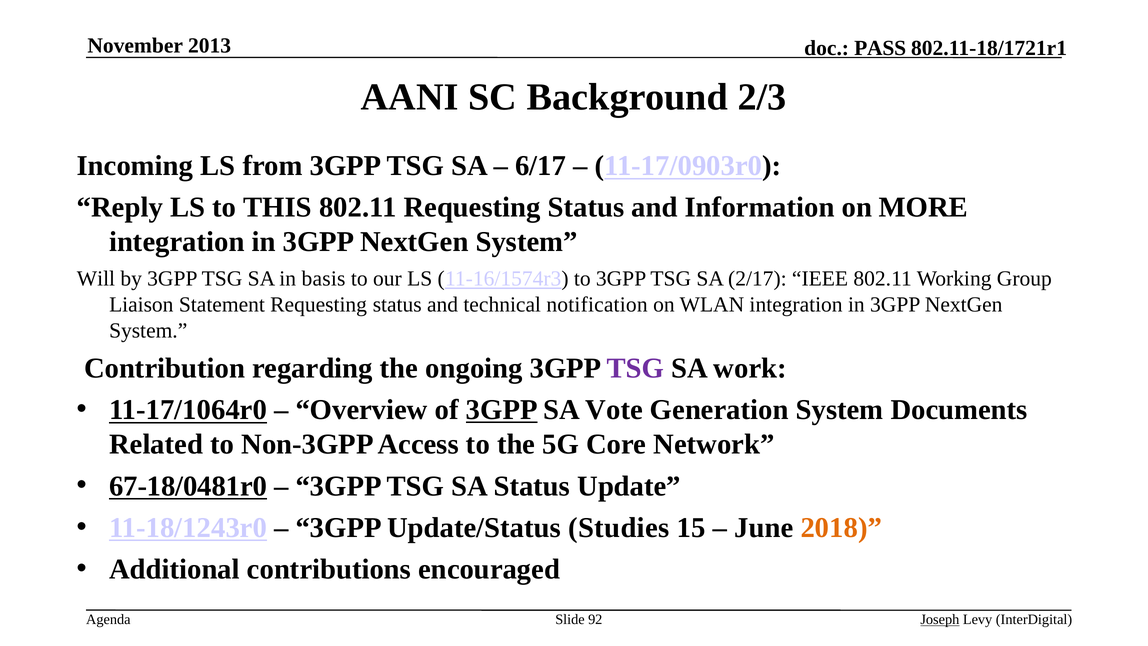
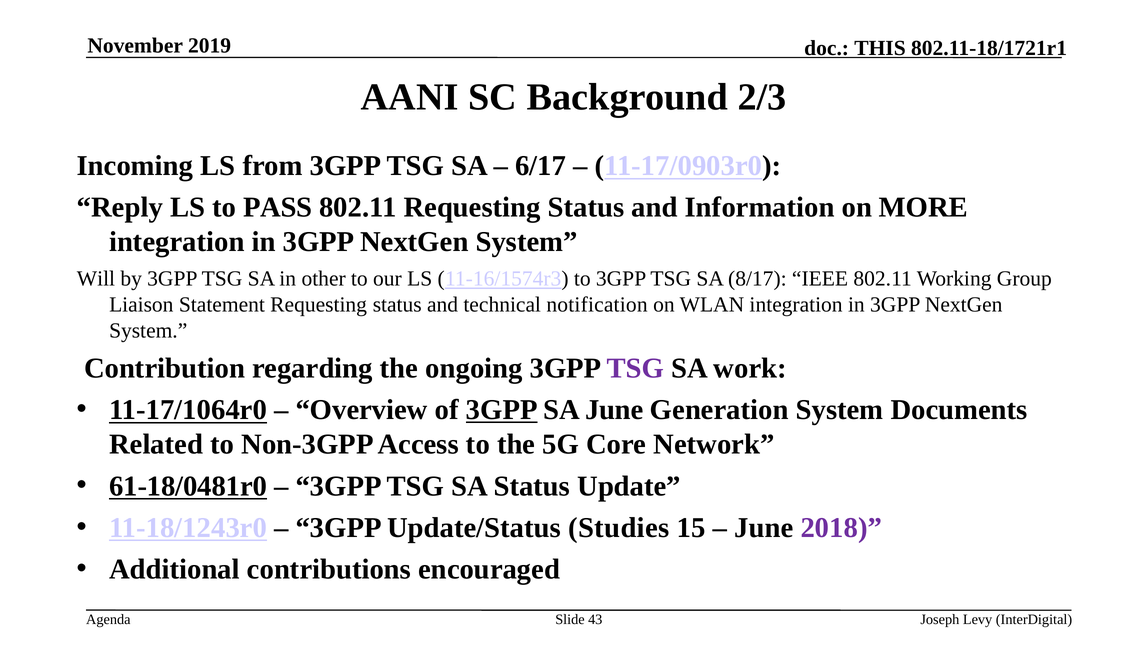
2013: 2013 -> 2019 (210, 46)
PASS: PASS -> THIS (880, 48)
THIS: THIS -> PASS (278, 207)
basis: basis -> other (324, 279)
2/17: 2/17 -> 8/17 (757, 279)
SA Vote: Vote -> June (614, 410)
67-18/0481r0: 67-18/0481r0 -> 61-18/0481r0 (188, 486)
2018 colour: orange -> purple (841, 527)
92: 92 -> 43 (595, 619)
Joseph underline: present -> none (940, 619)
